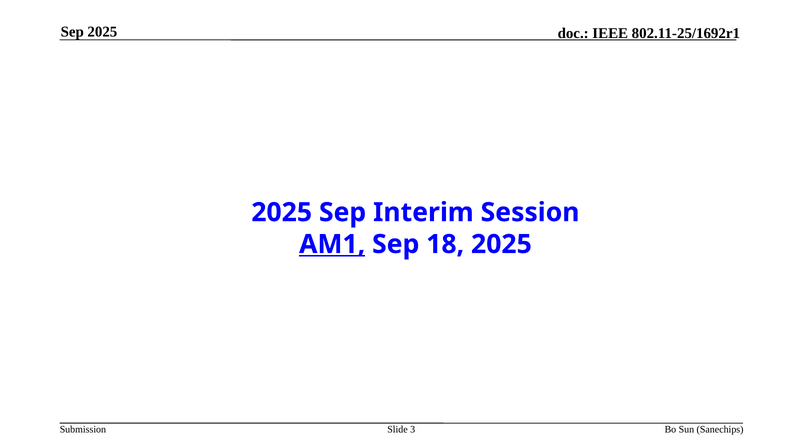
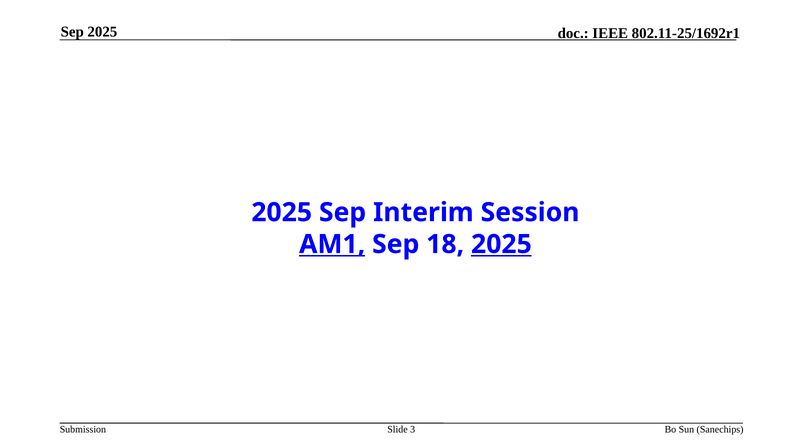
2025 underline: none -> present (501, 244)
